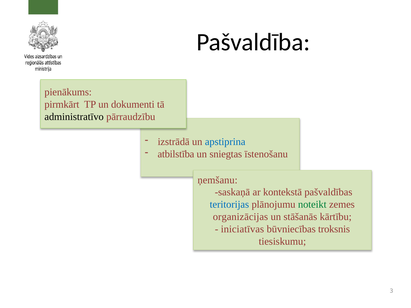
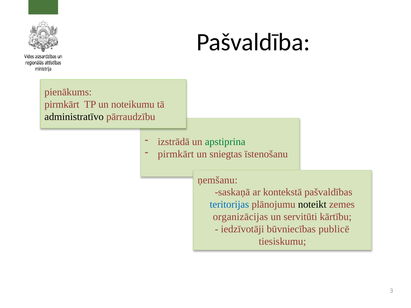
dokumenti: dokumenti -> noteikumu (133, 105)
apstiprina colour: blue -> green (225, 142)
atbilstība: atbilstība -> pirmkārt (176, 154)
noteikt colour: green -> black (312, 205)
stāšanās: stāšanās -> servitūti (300, 217)
iniciatīvas: iniciatīvas -> iedzīvotāji (243, 229)
troksnis: troksnis -> publicē (334, 229)
